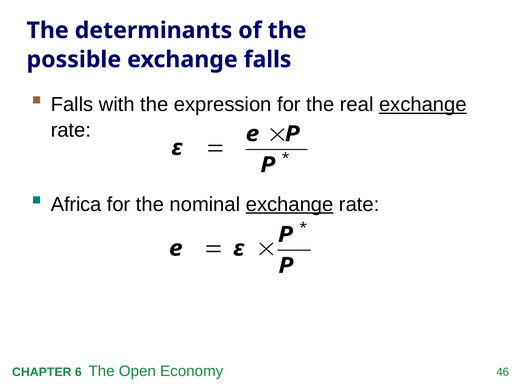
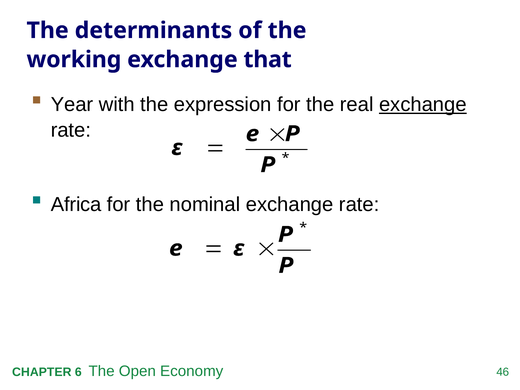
possible: possible -> working (74, 60)
exchange falls: falls -> that (268, 60)
Falls: Falls -> Year (72, 105)
exchange underline: present -> none (290, 204)
